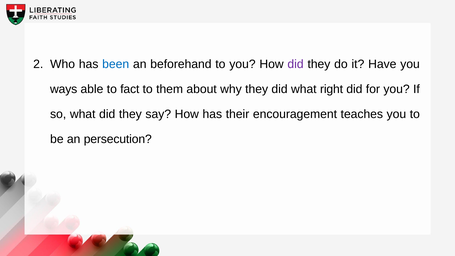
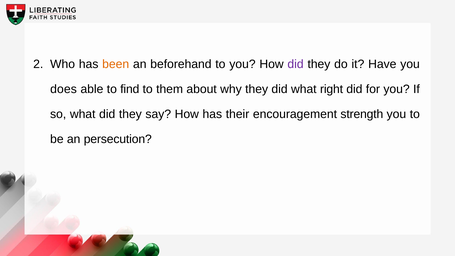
been colour: blue -> orange (116, 64)
ways: ways -> does (64, 89)
fact: fact -> find (130, 89)
teaches: teaches -> strength (362, 114)
